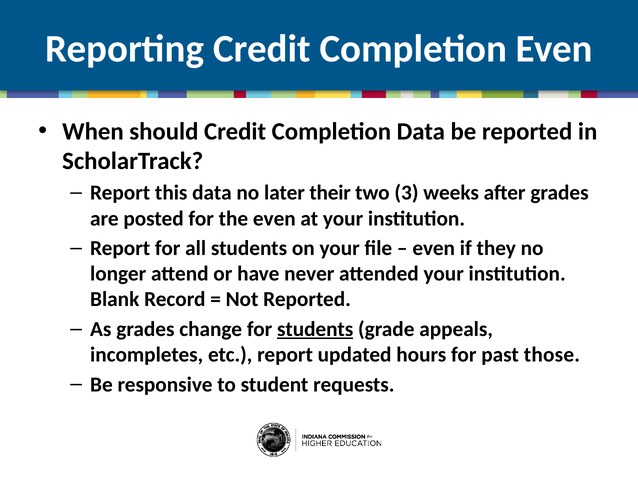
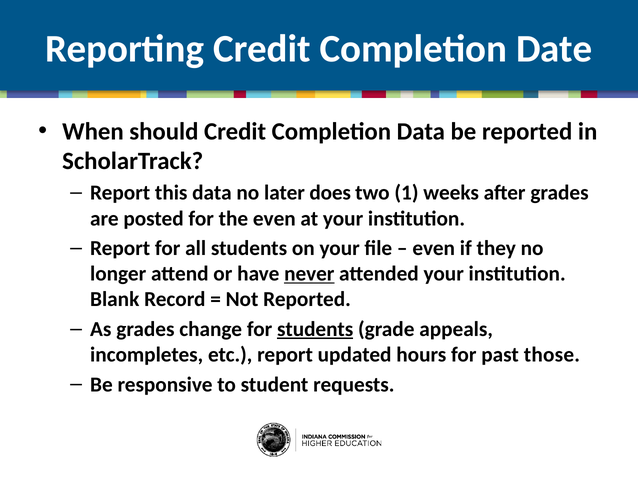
Completion Even: Even -> Date (554, 49)
their: their -> does (330, 193)
3: 3 -> 1 (406, 193)
never underline: none -> present (309, 274)
